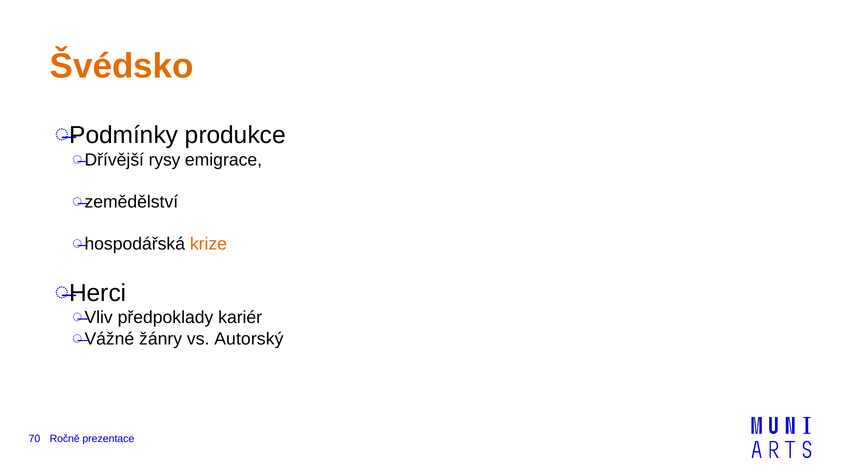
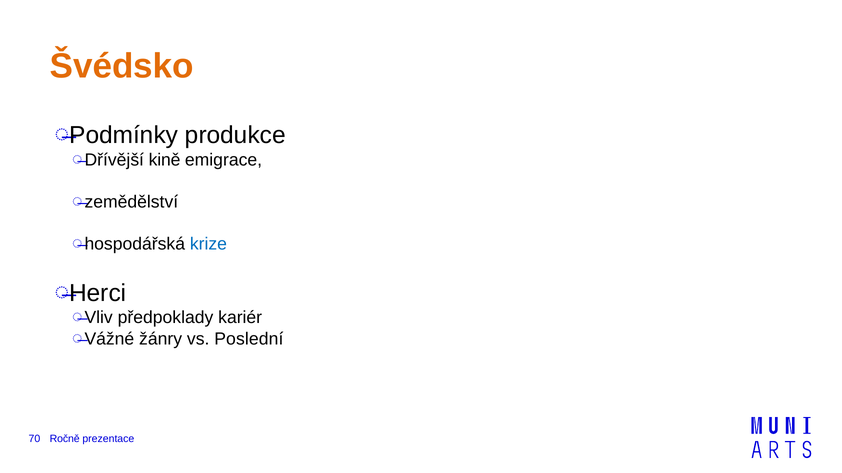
rysy: rysy -> kině (165, 160)
krize colour: orange -> blue (208, 244)
Autorský: Autorský -> Poslední (249, 339)
